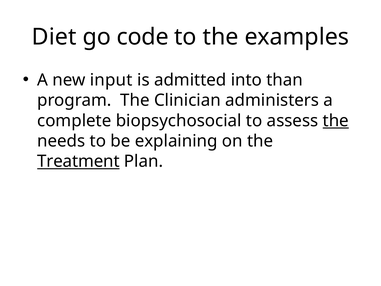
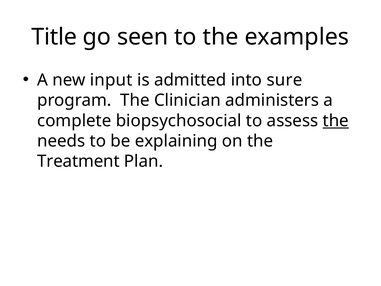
Diet: Diet -> Title (54, 37)
code: code -> seen (143, 37)
than: than -> sure (284, 80)
Treatment underline: present -> none (78, 161)
